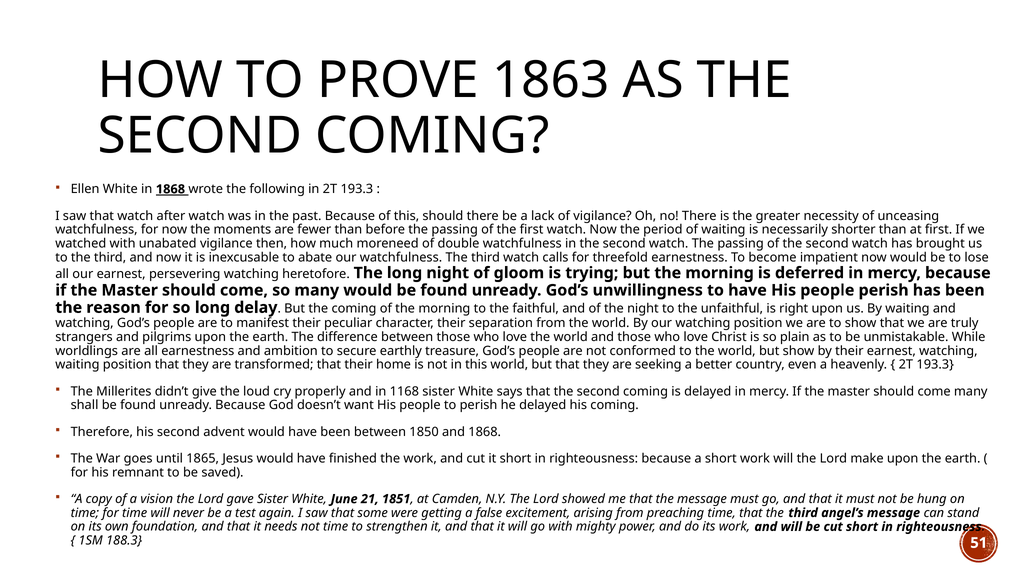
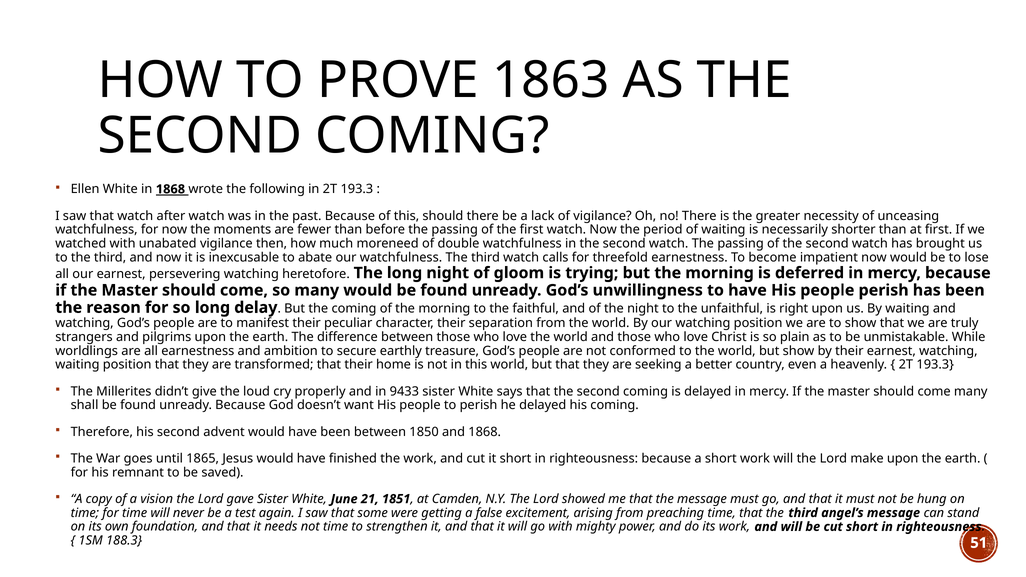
1168: 1168 -> 9433 (404, 391)
